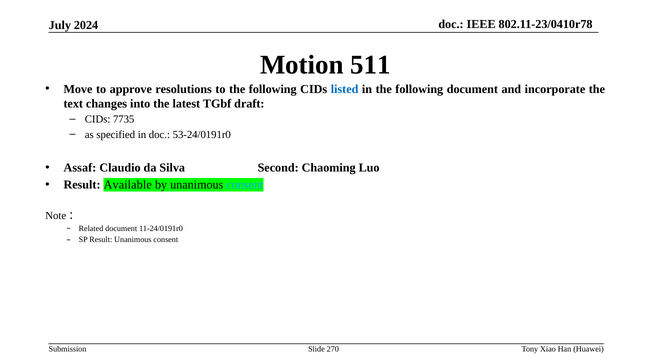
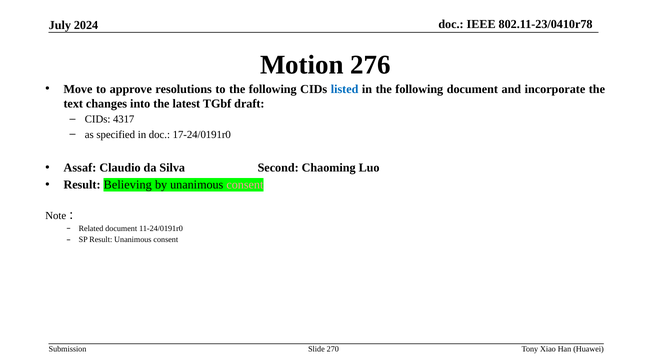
511: 511 -> 276 (371, 65)
7735: 7735 -> 4317 (124, 119)
53-24/0191r0: 53-24/0191r0 -> 17-24/0191r0 (202, 134)
Available: Available -> Believing (128, 185)
consent colour: light blue -> pink (245, 185)
